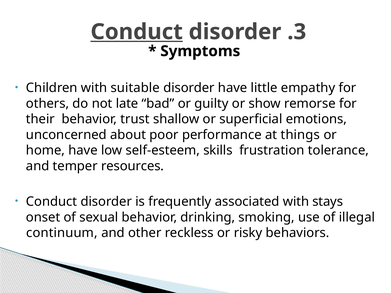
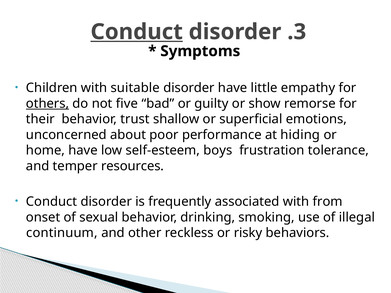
others underline: none -> present (48, 104)
late: late -> five (127, 104)
things: things -> hiding (300, 135)
skills: skills -> boys (218, 151)
stays: stays -> from (328, 202)
